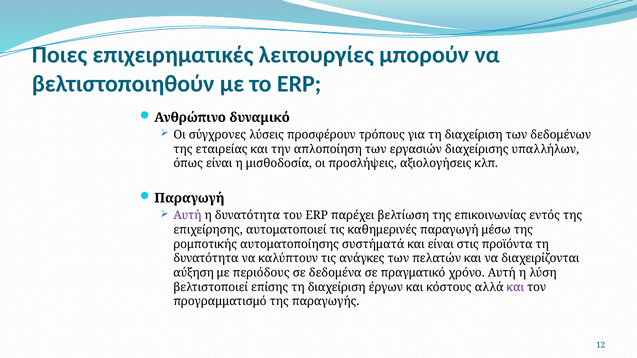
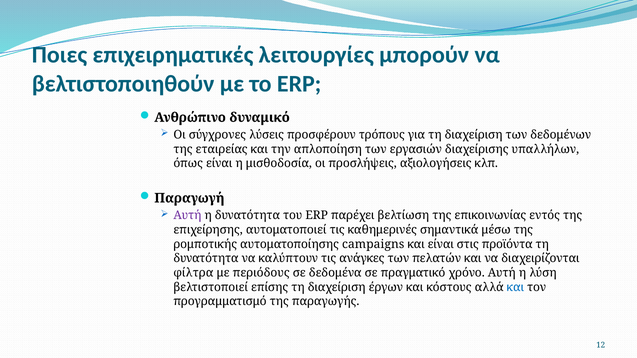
καθημερινές παραγωγή: παραγωγή -> σημαντικά (449, 230)
συστήματά: συστήματά -> campaigns (373, 244)
αύξηση: αύξηση -> φίλτρα (193, 273)
και colour: purple -> blue (515, 287)
